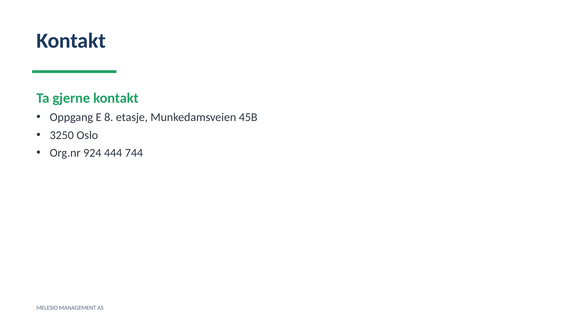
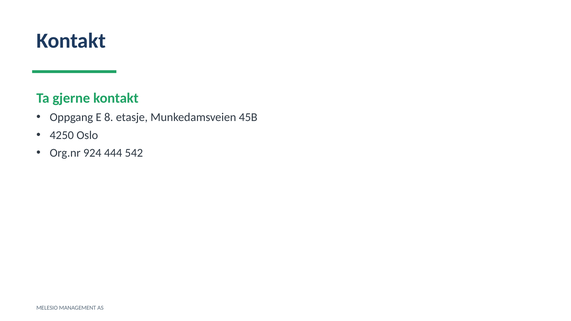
3250: 3250 -> 4250 (62, 135)
744: 744 -> 542 (134, 153)
